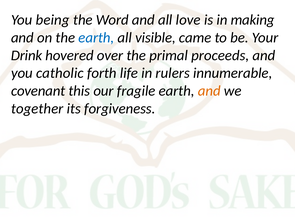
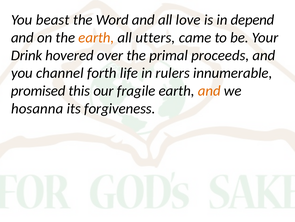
being: being -> beast (53, 20)
making: making -> depend (253, 20)
earth colour: blue -> orange (96, 37)
visible: visible -> utters (155, 37)
catholic: catholic -> channel (60, 73)
covenant: covenant -> promised (38, 91)
together: together -> hosanna (37, 108)
